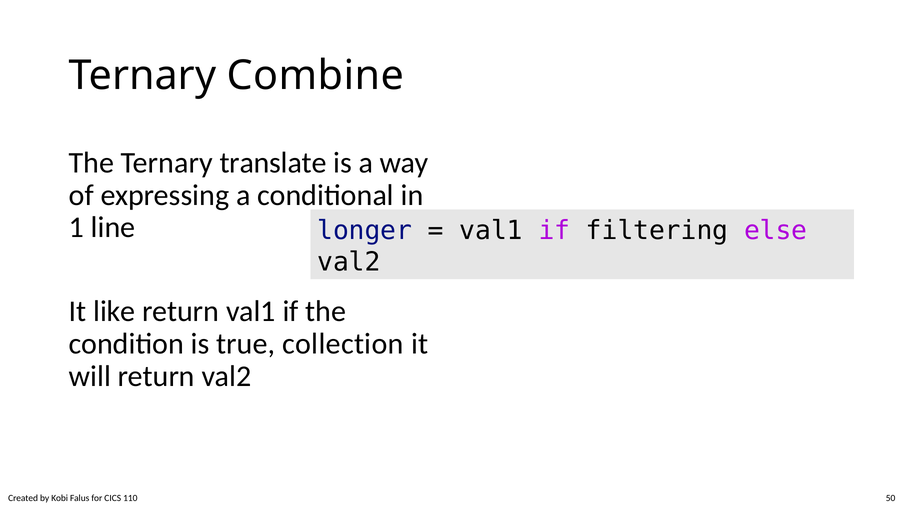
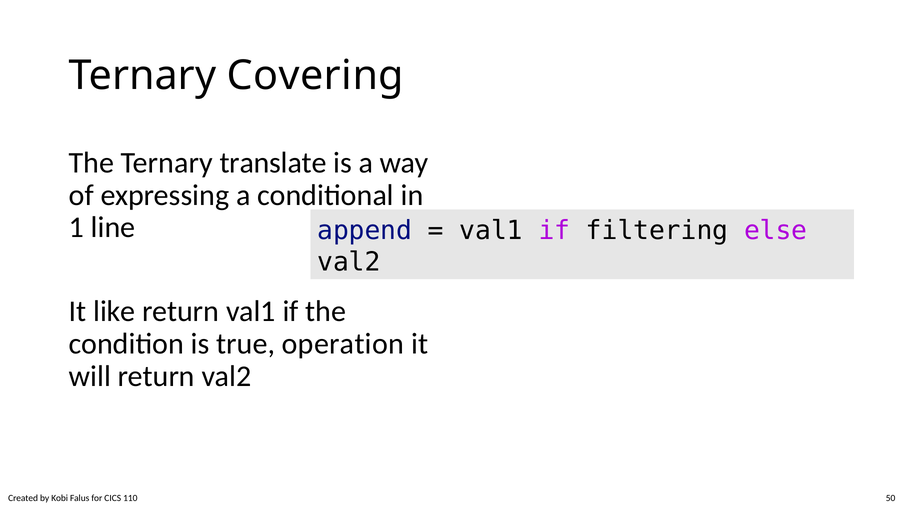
Combine: Combine -> Covering (315, 76)
longer: longer -> append (365, 231)
collection: collection -> operation (343, 344)
